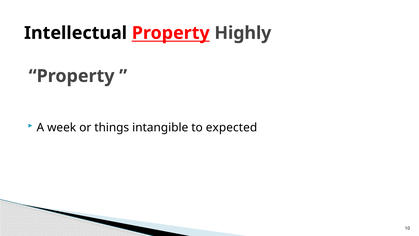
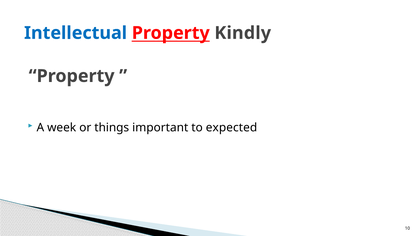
Intellectual colour: black -> blue (76, 33)
Highly: Highly -> Kindly (243, 33)
intangible: intangible -> important (160, 127)
